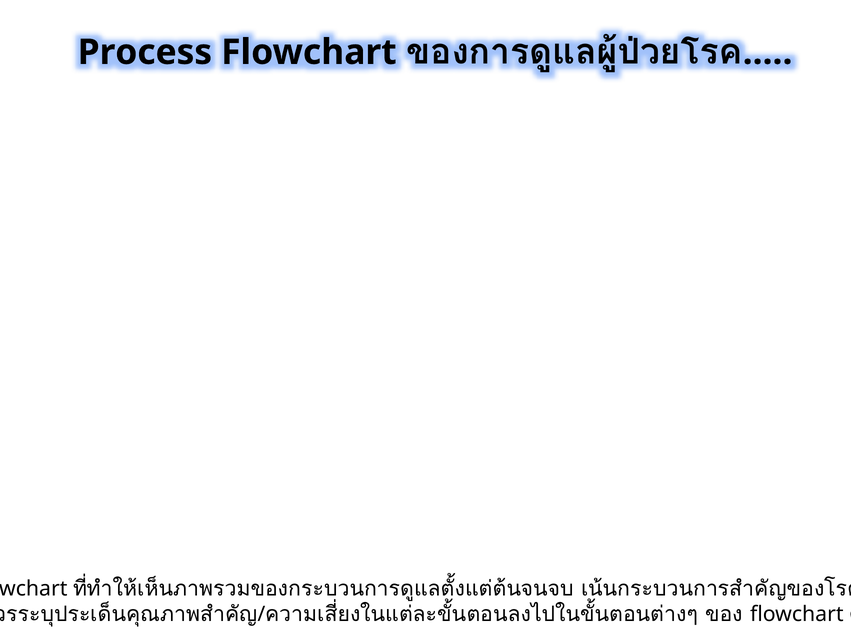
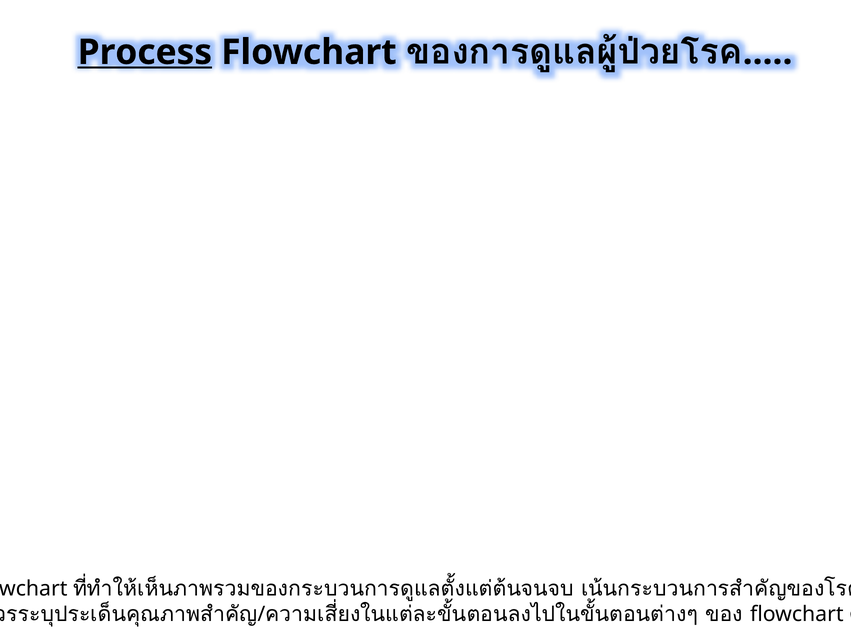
Process underline: none -> present (145, 52)
